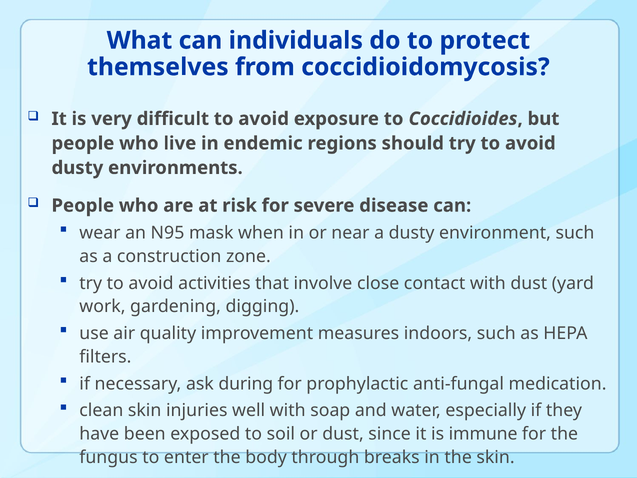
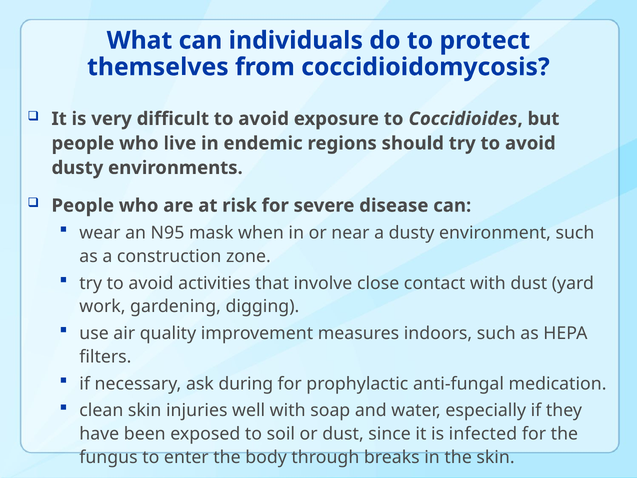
immune: immune -> infected (483, 434)
